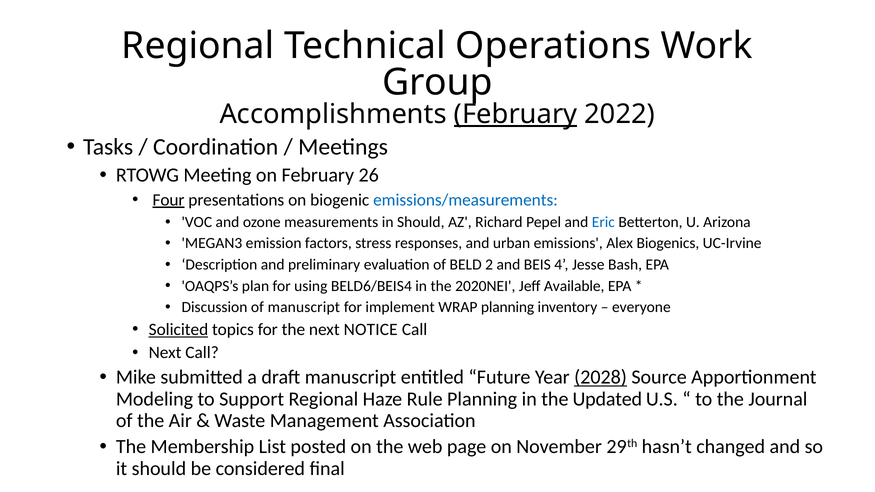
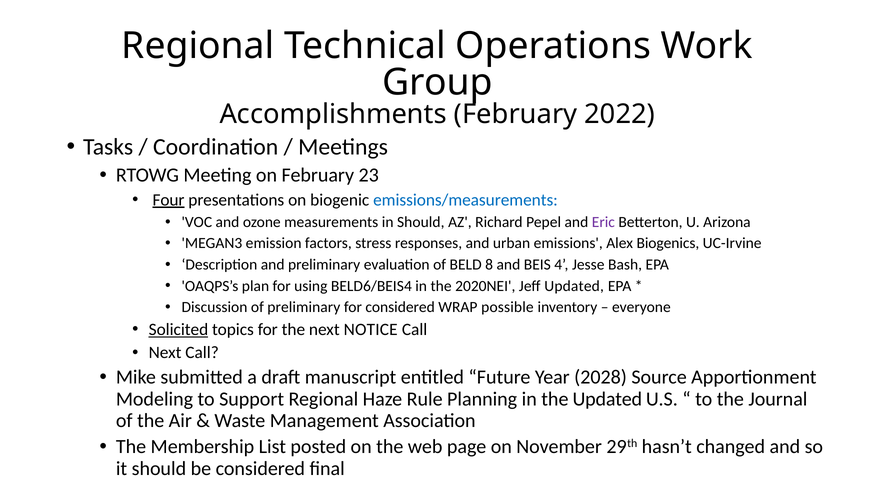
February underline: present -> none (516, 114)
26: 26 -> 23 (369, 175)
Eric colour: blue -> purple (603, 222)
2: 2 -> 8 (489, 265)
Jeff Available: Available -> Updated (574, 286)
of manuscript: manuscript -> preliminary (304, 307)
for implement: implement -> considered (400, 307)
WRAP planning: planning -> possible (507, 307)
2028 underline: present -> none (601, 378)
